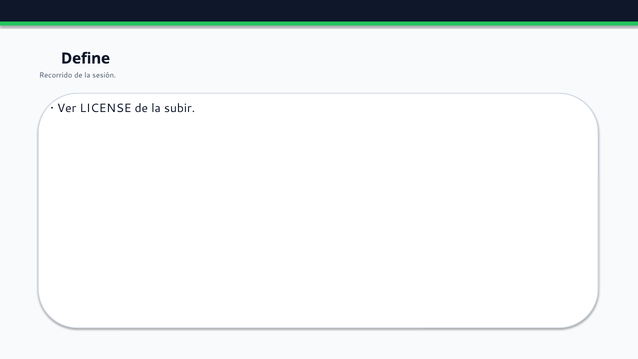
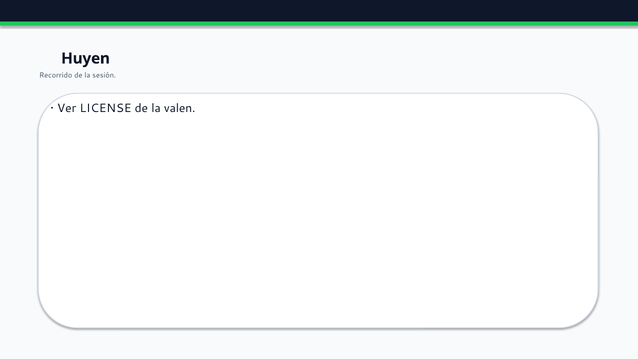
Define: Define -> Huyen (86, 58)
subir: subir -> valen (180, 108)
